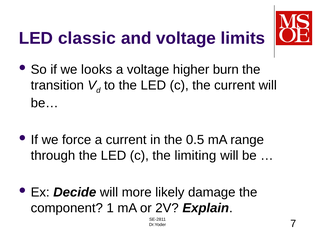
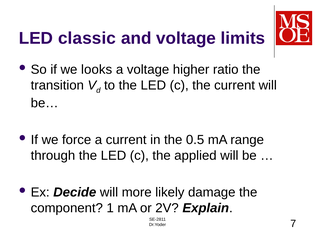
burn: burn -> ratio (226, 70)
limiting: limiting -> applied (195, 156)
